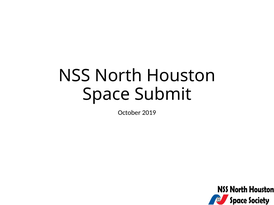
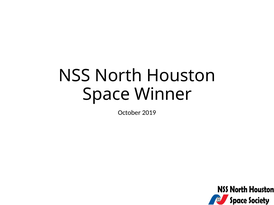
Submit: Submit -> Winner (163, 94)
